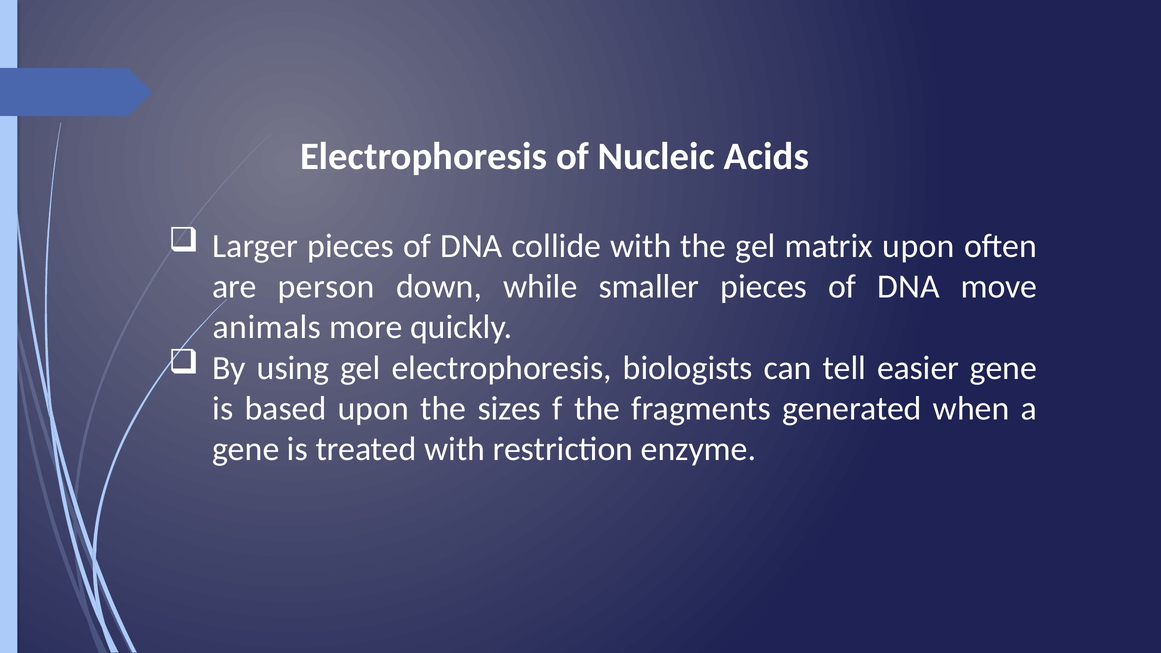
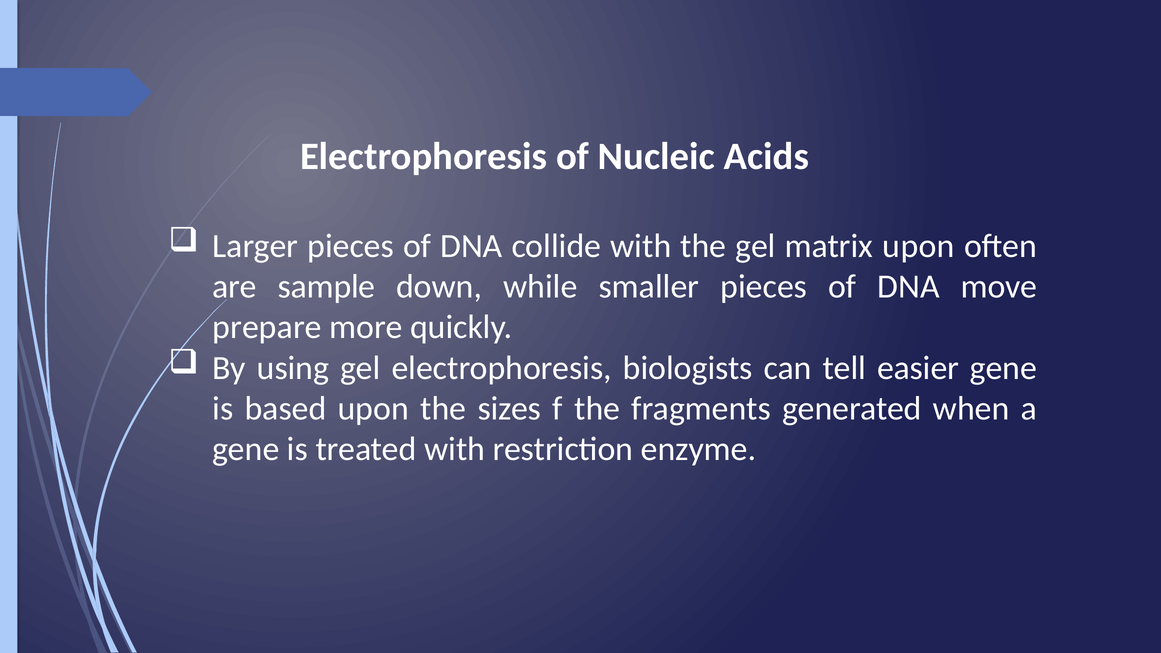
person: person -> sample (327, 287)
animals: animals -> prepare (267, 327)
